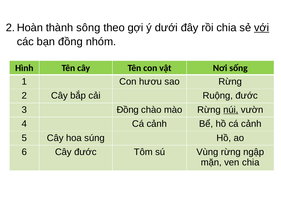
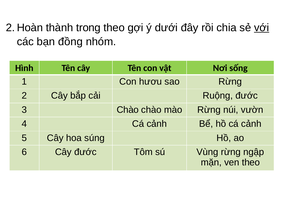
sông: sông -> trong (88, 28)
3 Đồng: Đồng -> Chào (128, 110)
núi underline: present -> none (231, 110)
ven chia: chia -> theo (251, 162)
